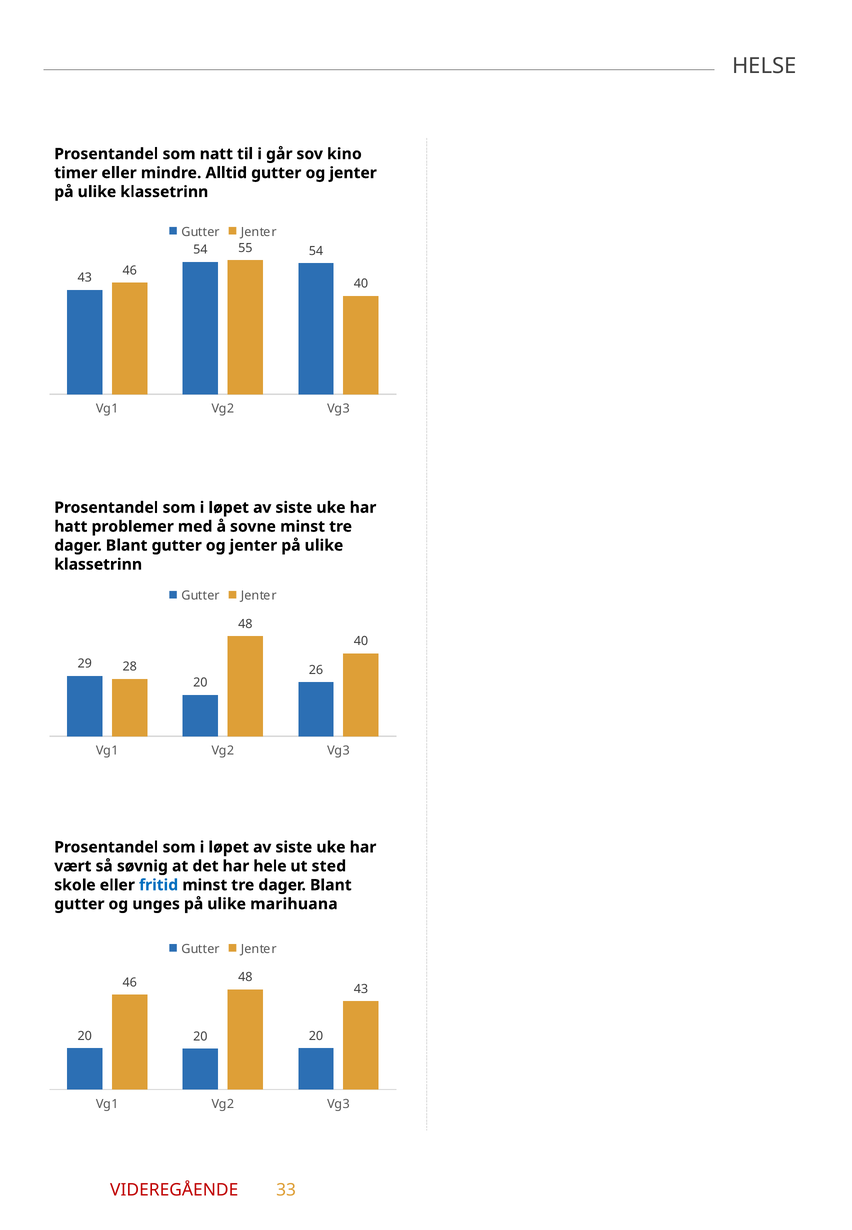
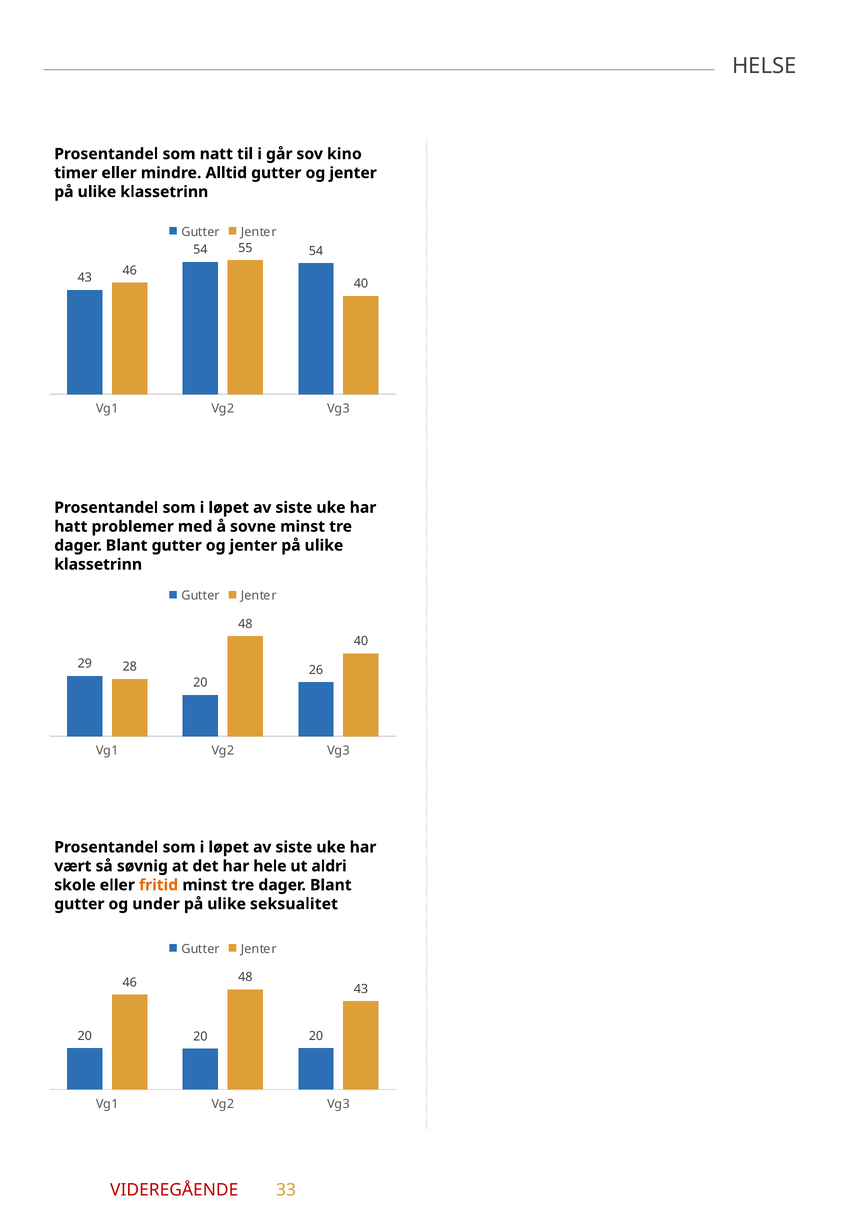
sted: sted -> aldri (329, 867)
fritid colour: blue -> orange (159, 886)
unges: unges -> under (156, 905)
marihuana: marihuana -> seksualitet (294, 905)
